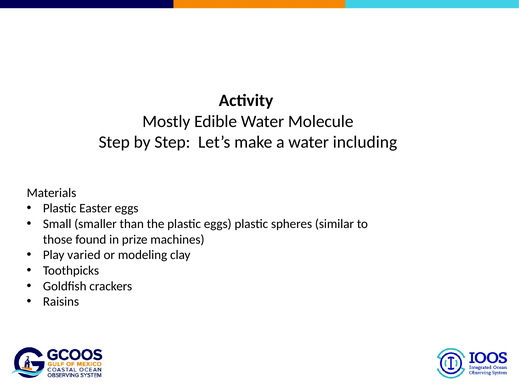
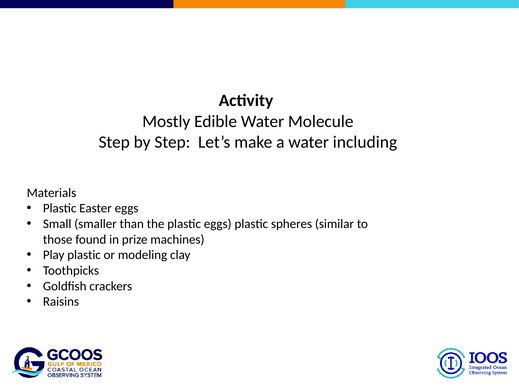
Play varied: varied -> plastic (84, 255)
